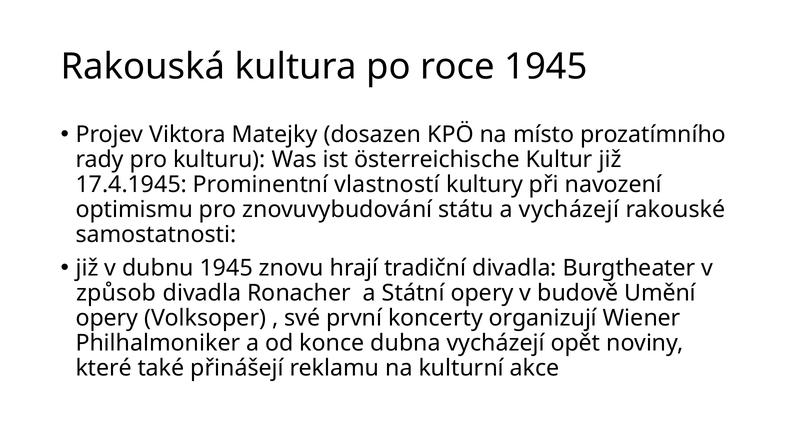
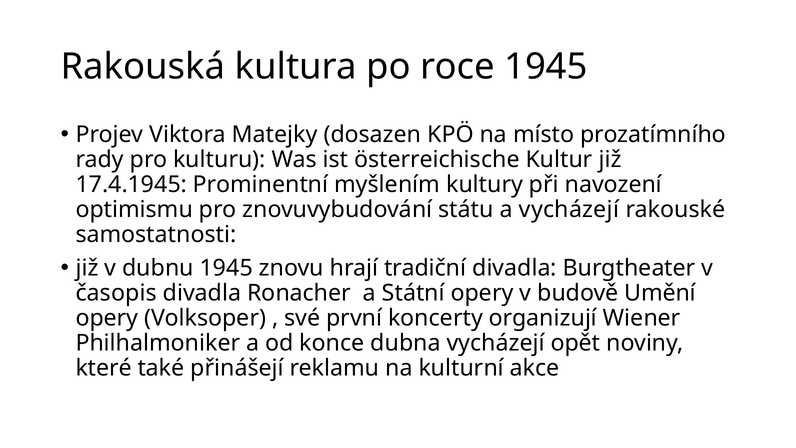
vlastností: vlastností -> myšlením (387, 185)
způsob: způsob -> časopis (116, 293)
